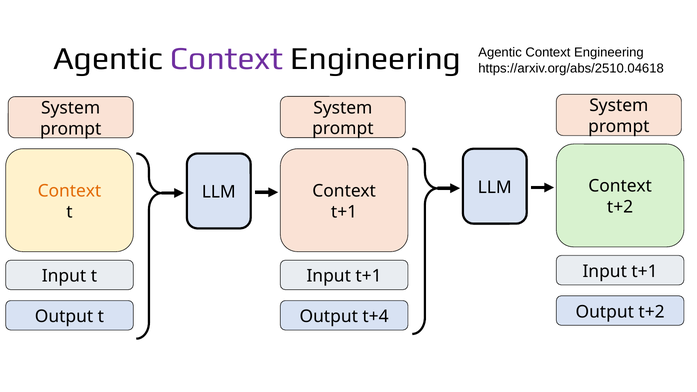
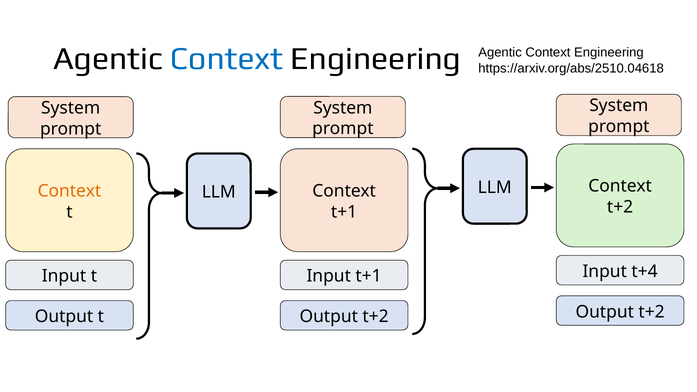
Context colour: purple -> blue (227, 59)
t+1: t+1 -> t+4 (645, 271)
t+4: t+4 -> t+2 (376, 317)
